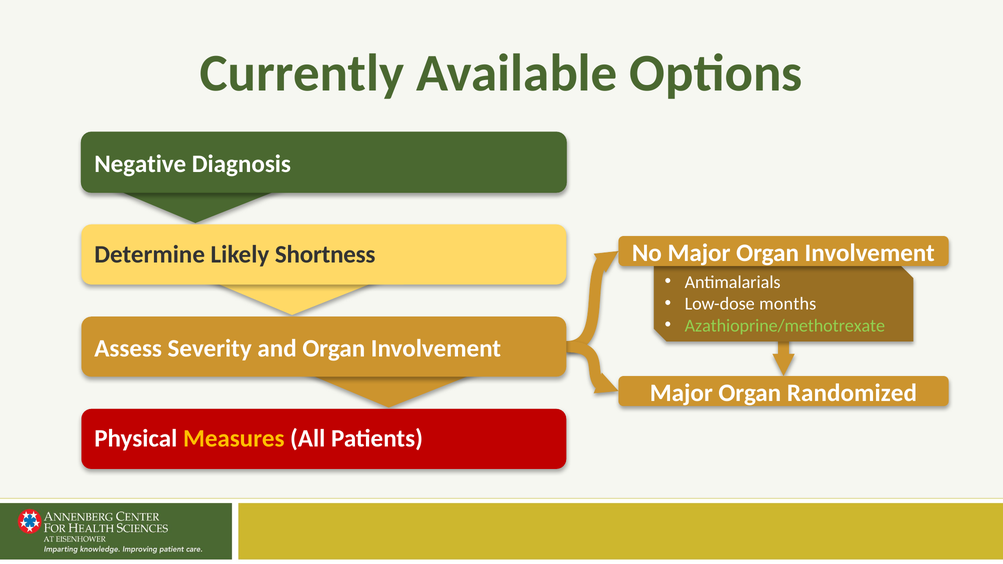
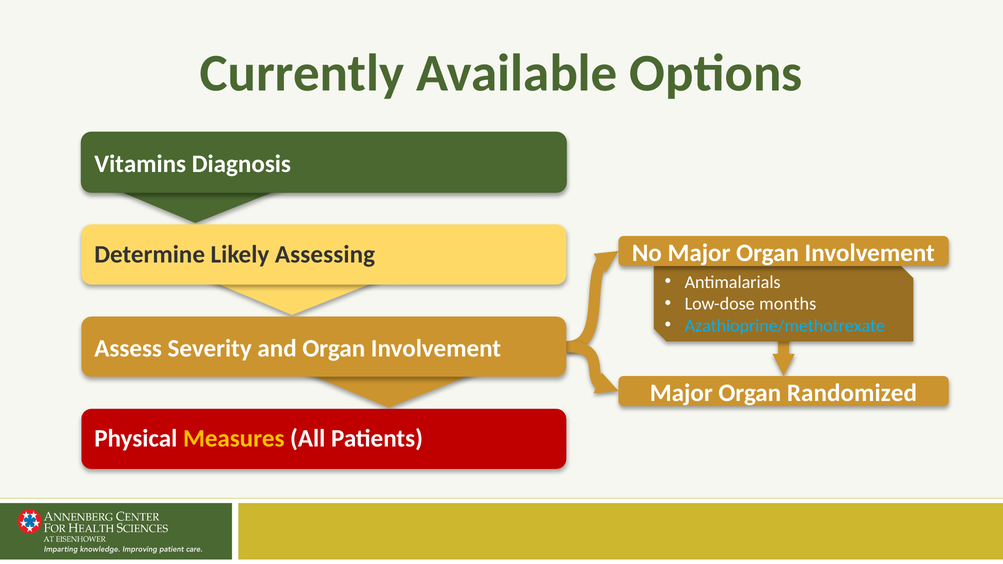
Negative: Negative -> Vitamins (140, 164)
Shortness: Shortness -> Assessing (325, 254)
Azathioprine/methotrexate colour: light green -> light blue (785, 326)
